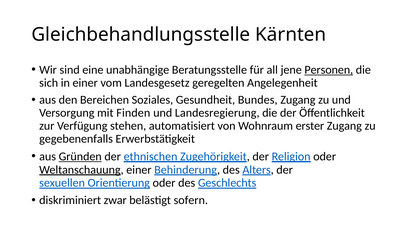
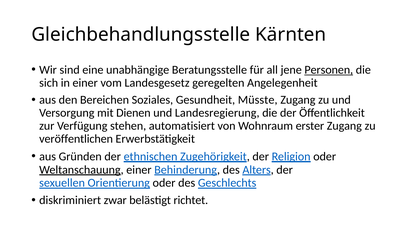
Bundes: Bundes -> Müsste (258, 100)
Finden: Finden -> Dienen (133, 113)
gegebenenfalls: gegebenenfalls -> veröffentlichen (76, 139)
Gründen underline: present -> none (80, 157)
sofern: sofern -> richtet (191, 201)
